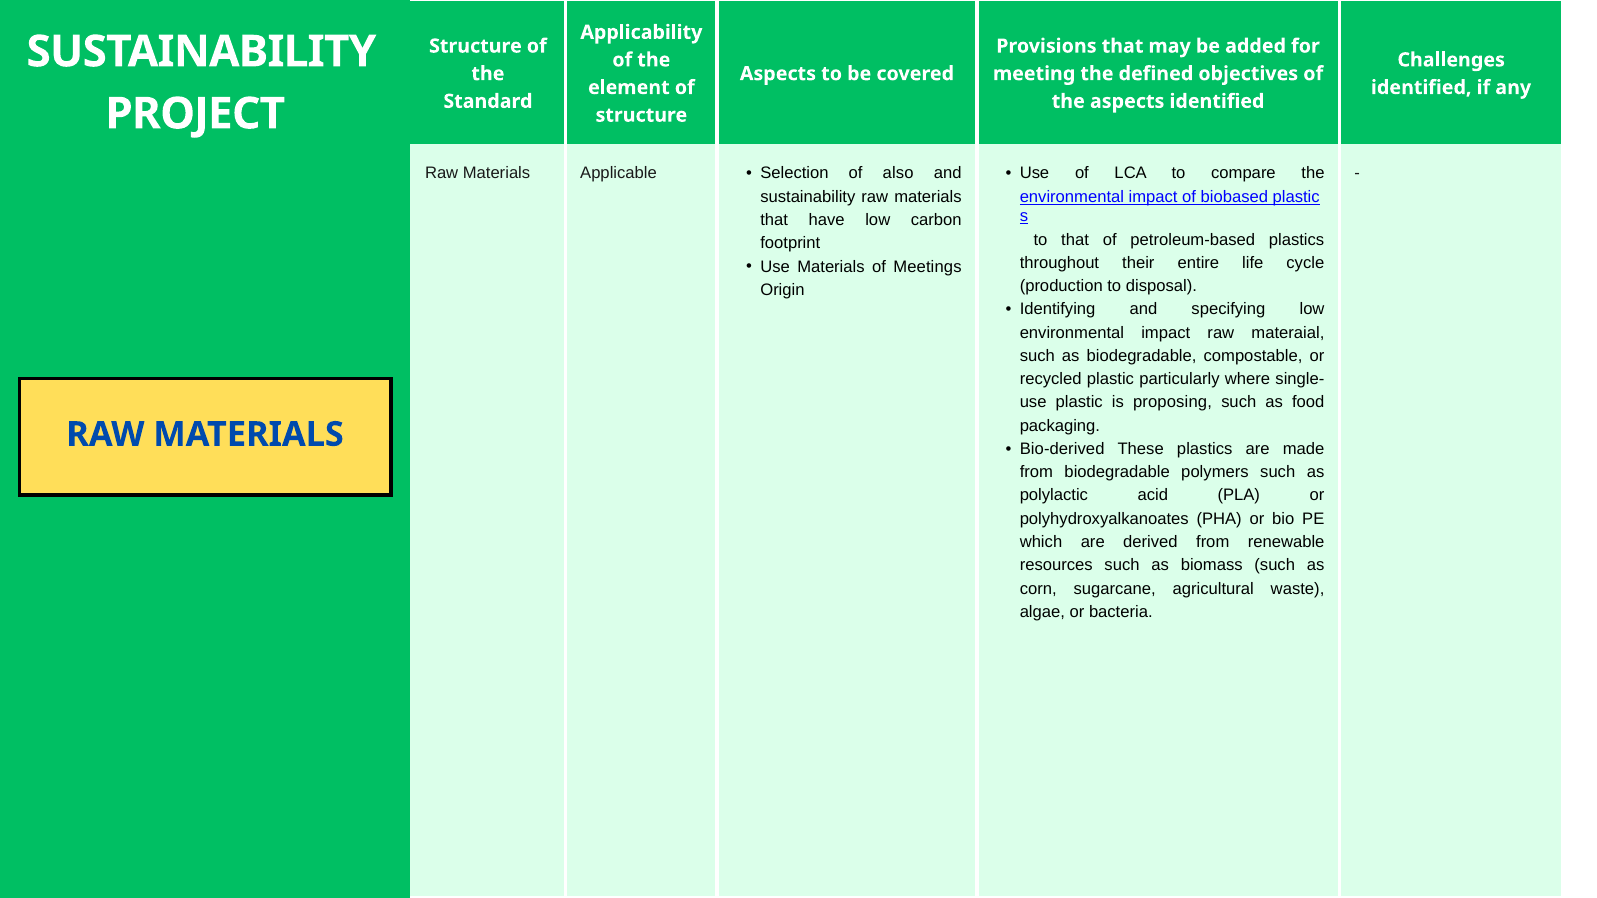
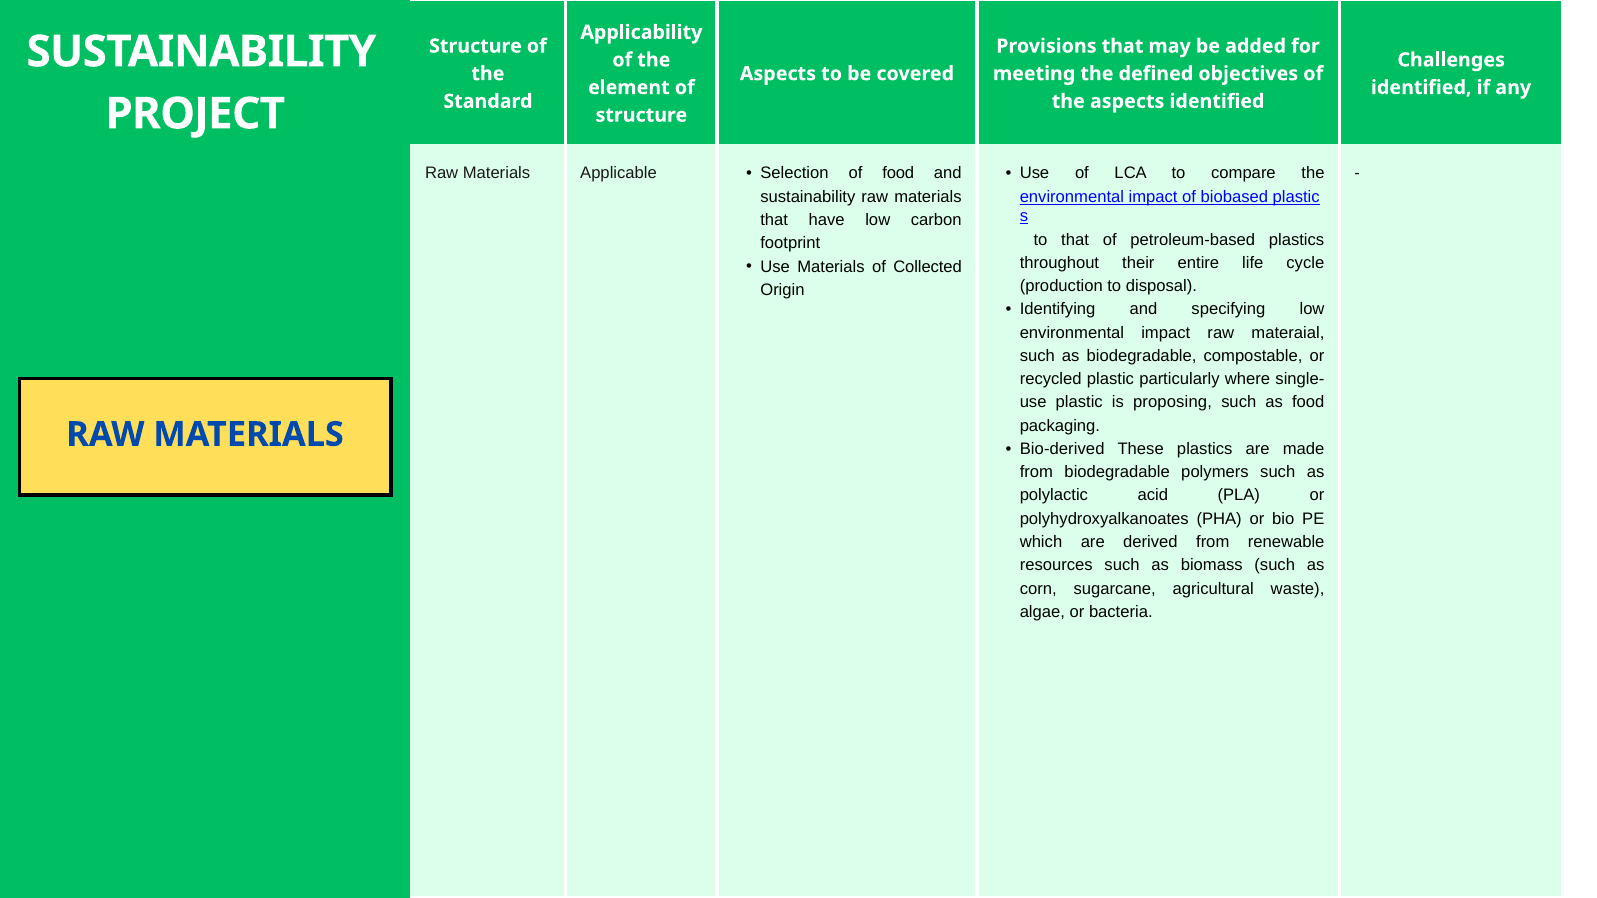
of also: also -> food (898, 173)
Meetings: Meetings -> Collected (928, 267)
